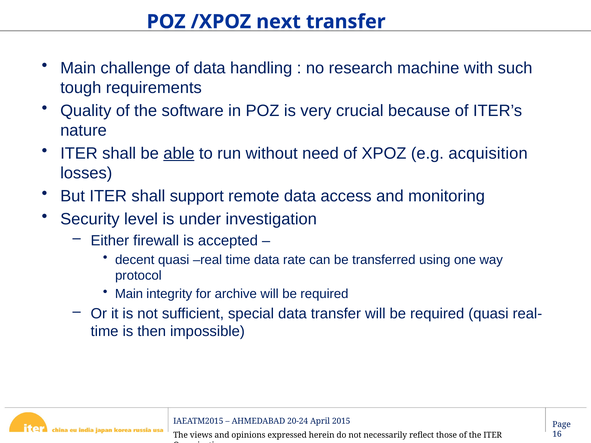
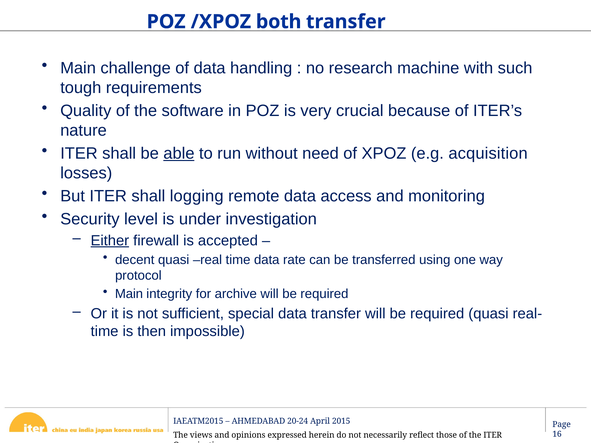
next: next -> both (279, 22)
support: support -> logging (197, 196)
Either underline: none -> present (110, 241)
